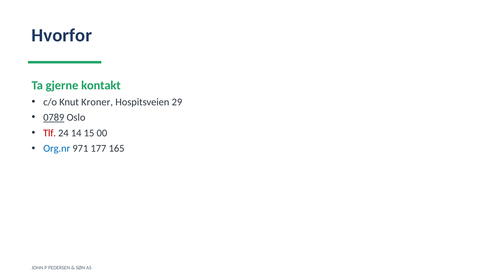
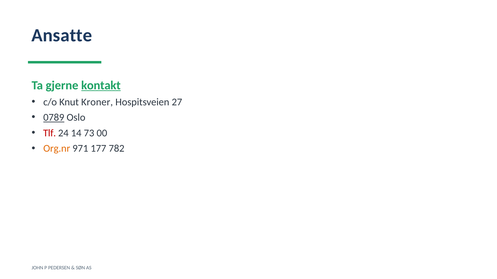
Hvorfor: Hvorfor -> Ansatte (62, 35)
kontakt underline: none -> present (101, 86)
29: 29 -> 27 (177, 102)
15: 15 -> 73 (89, 133)
Org.nr colour: blue -> orange (57, 149)
165: 165 -> 782 (117, 149)
